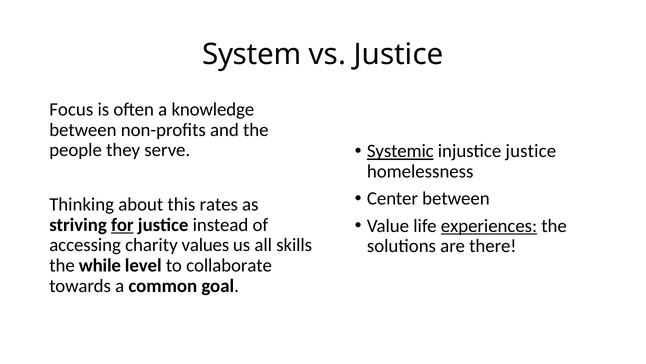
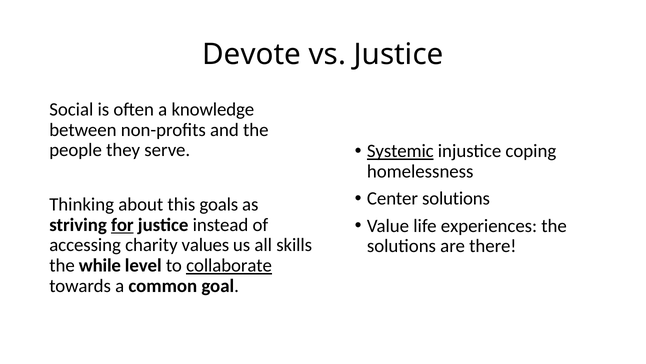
System: System -> Devote (252, 54)
Focus: Focus -> Social (71, 109)
injustice justice: justice -> coping (531, 151)
Center between: between -> solutions (456, 198)
rates: rates -> goals (219, 204)
experiences underline: present -> none (489, 225)
collaborate underline: none -> present (229, 265)
